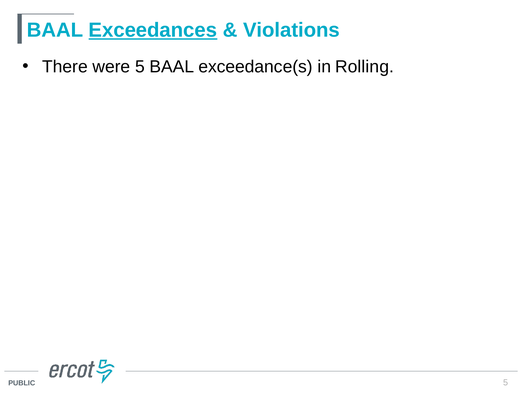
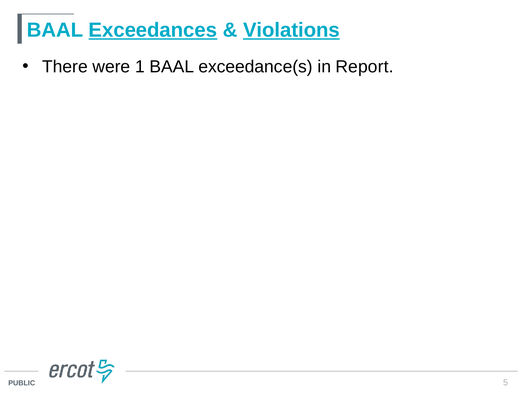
Violations underline: none -> present (291, 30)
were 5: 5 -> 1 (140, 67)
Rolling: Rolling -> Report (364, 67)
